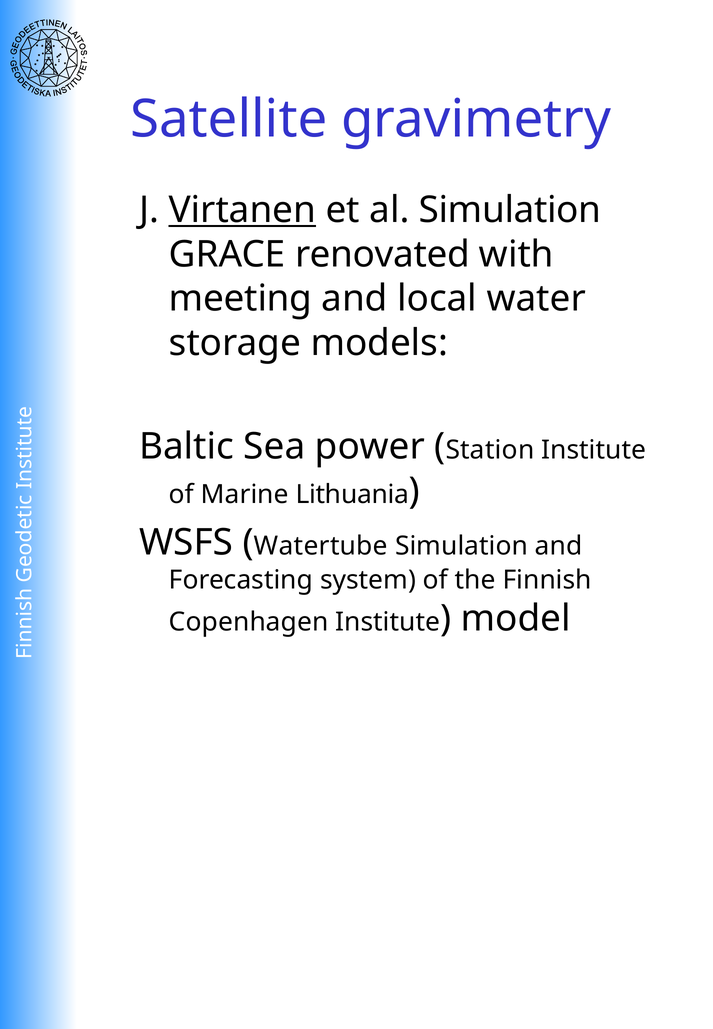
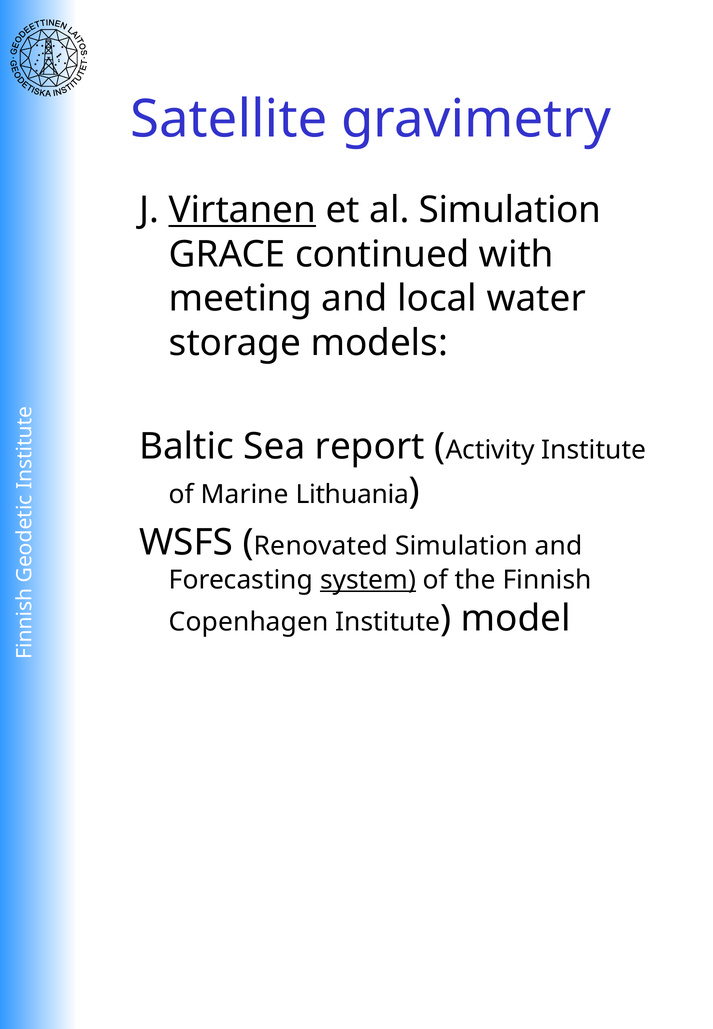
renovated: renovated -> continued (382, 255)
power: power -> report (370, 447)
Station: Station -> Activity (490, 451)
Watertube: Watertube -> Renovated (321, 547)
system underline: none -> present (368, 581)
